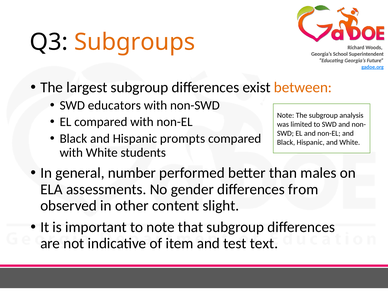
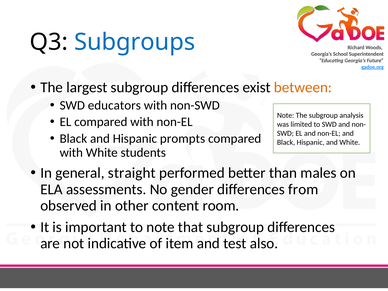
Subgroups colour: orange -> blue (135, 42)
number: number -> straight (132, 173)
slight: slight -> room (221, 206)
text: text -> also (264, 243)
